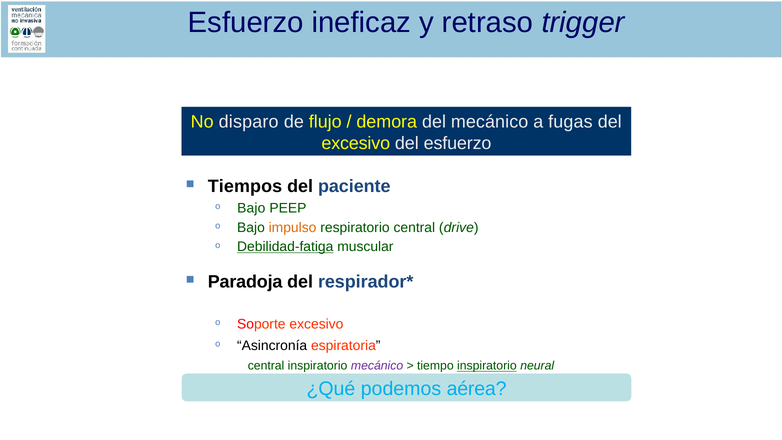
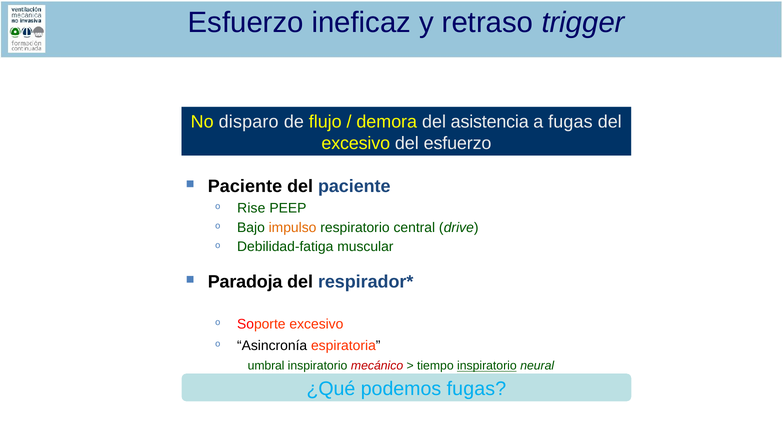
del mecánico: mecánico -> asistencia (490, 122)
Tiempos: Tiempos -> Paciente (245, 186)
Bajo: Bajo -> Rise (251, 208)
Debilidad-fatiga underline: present -> none (285, 247)
central: central -> umbral (266, 366)
mecánico colour: purple -> red (377, 366)
podemos aérea: aérea -> fugas (476, 389)
